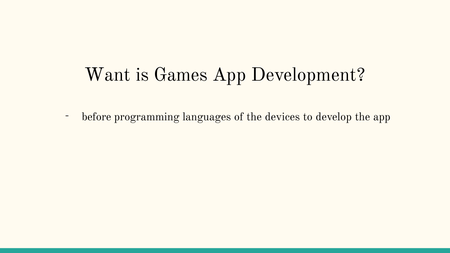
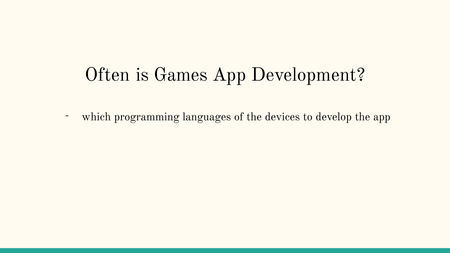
Want: Want -> Often (107, 75)
before: before -> which (96, 117)
